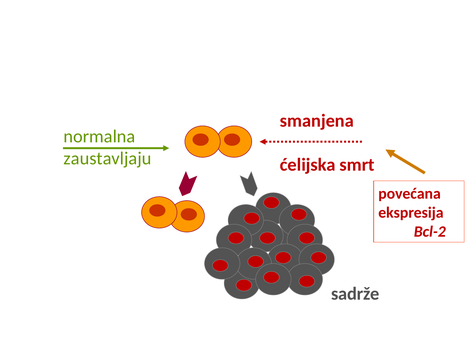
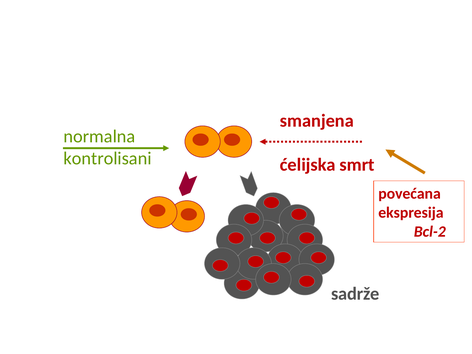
zaustavljaju: zaustavljaju -> kontrolisani (108, 159)
